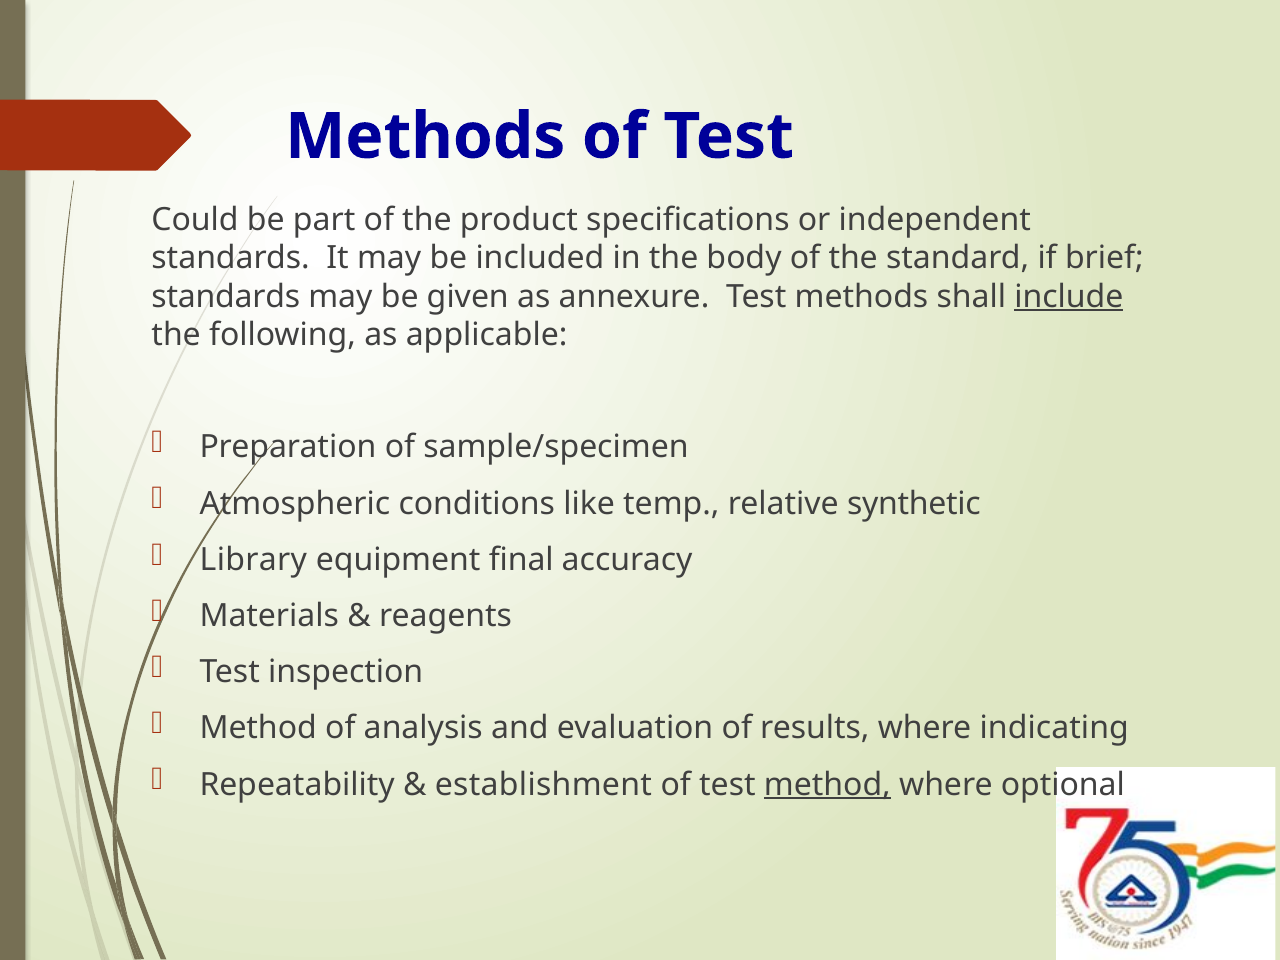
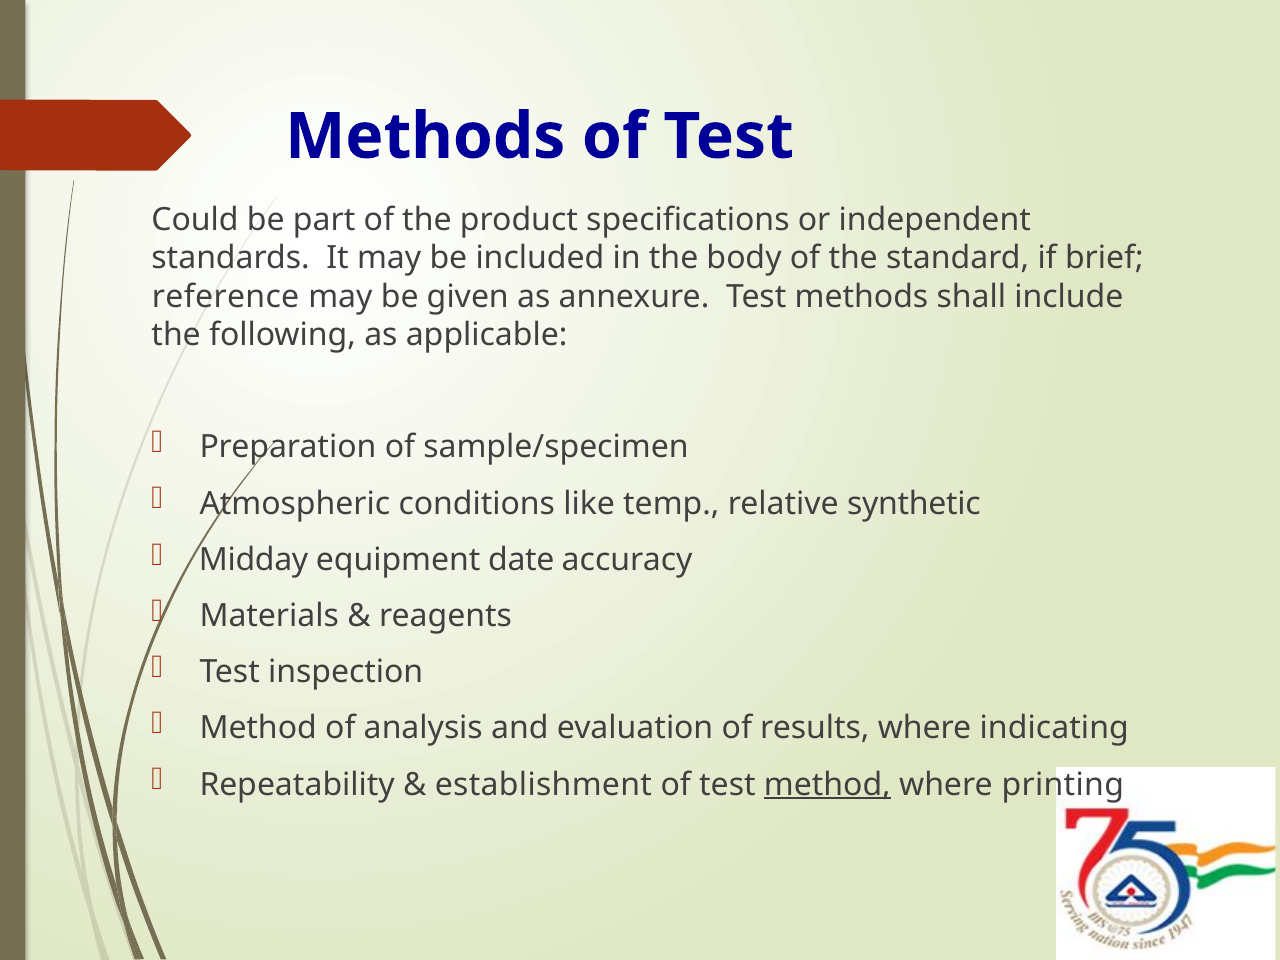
standards: standards -> reference (226, 297)
include underline: present -> none (1069, 297)
Library: Library -> Midday (254, 560)
final: final -> date (521, 560)
optional: optional -> printing (1063, 785)
